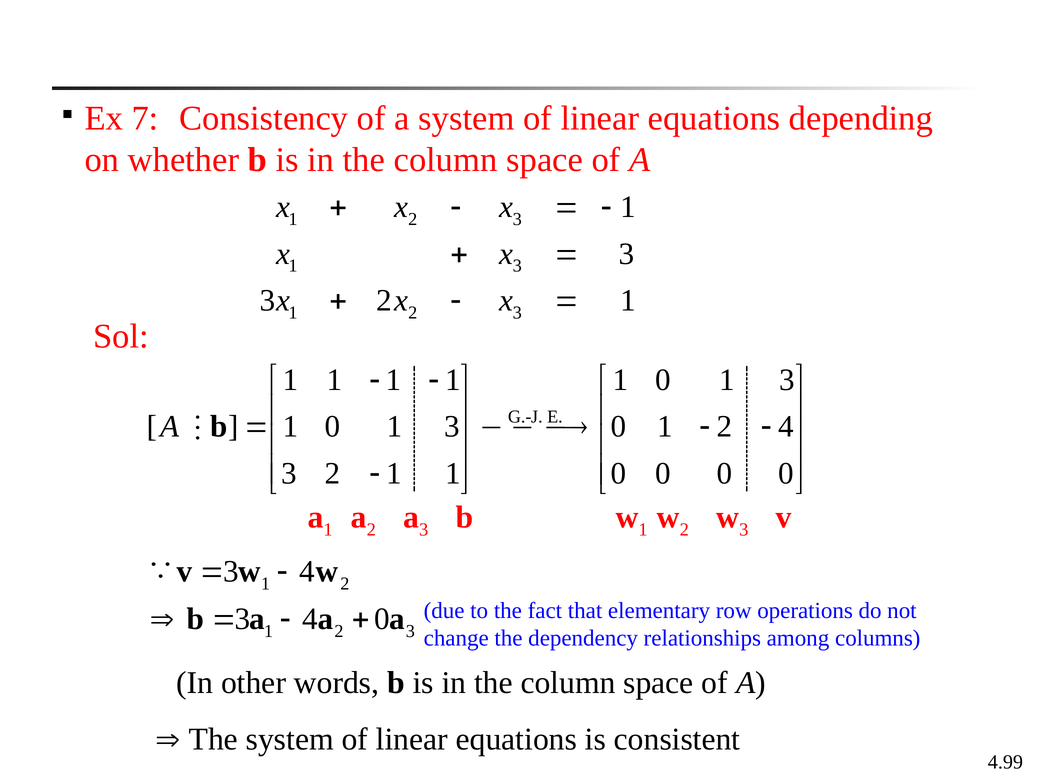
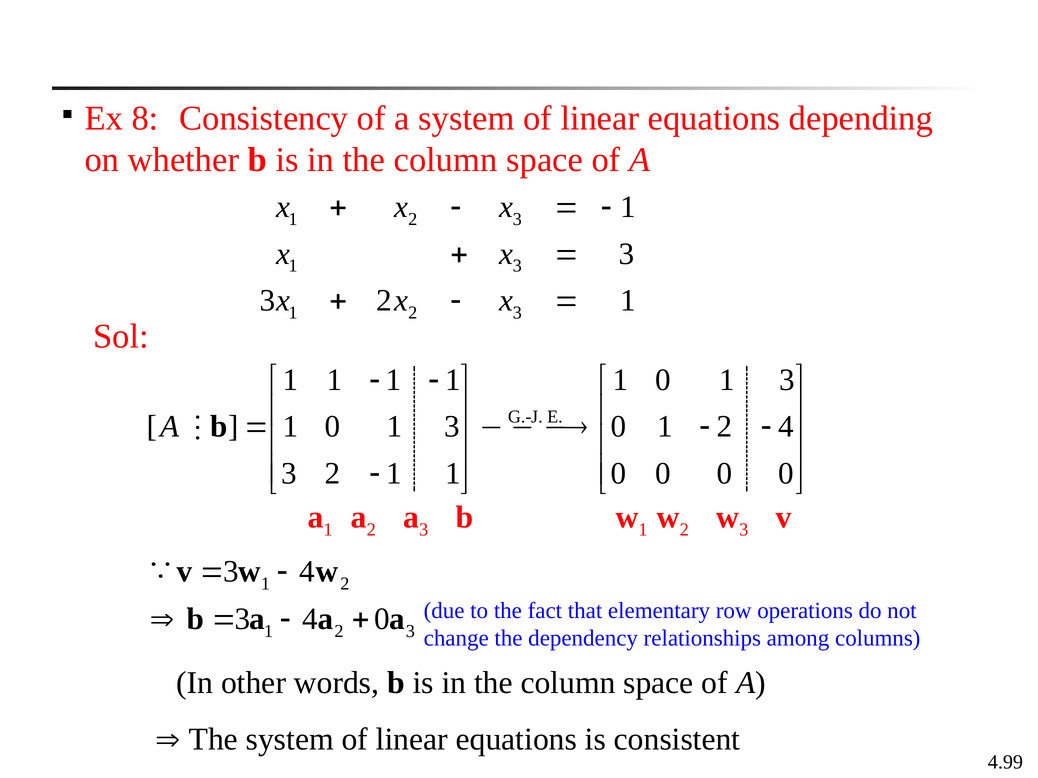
7: 7 -> 8 (145, 118)
